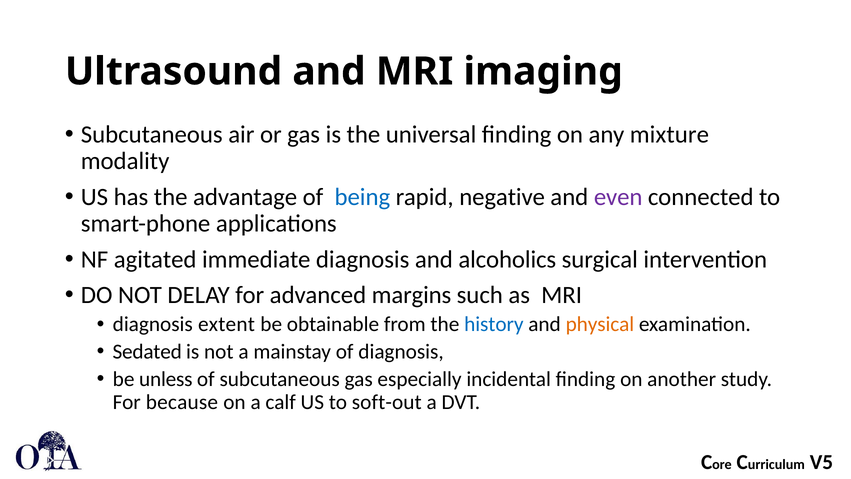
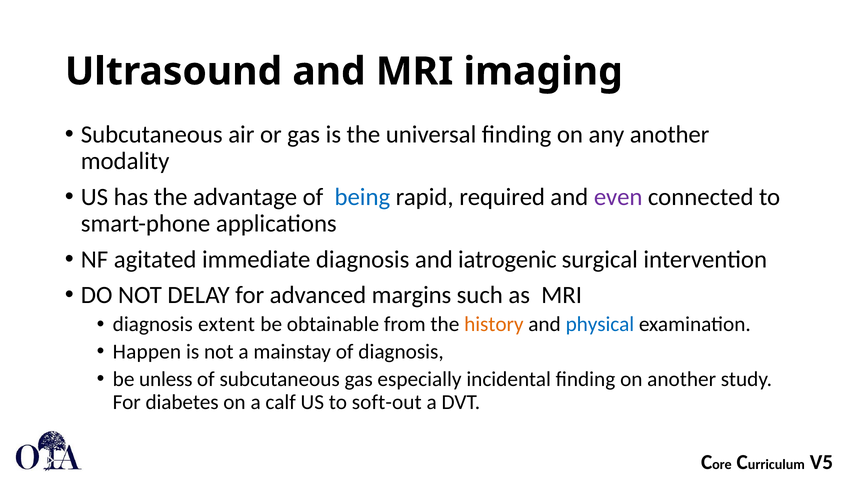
any mixture: mixture -> another (670, 134)
negative: negative -> required (502, 197)
alcoholics: alcoholics -> iatrogenic (507, 259)
history colour: blue -> orange (494, 324)
physical colour: orange -> blue (600, 324)
Sedated: Sedated -> Happen (147, 352)
because: because -> diabetes (182, 402)
